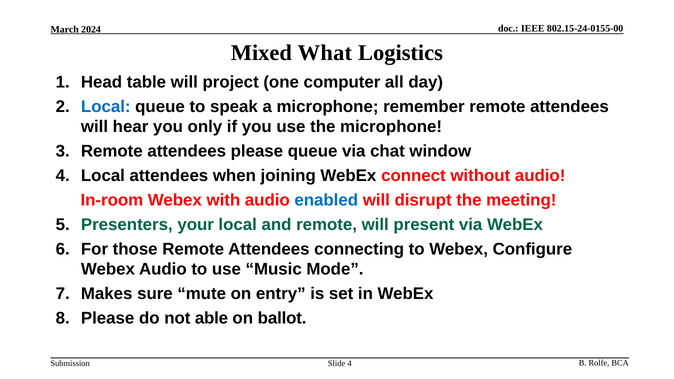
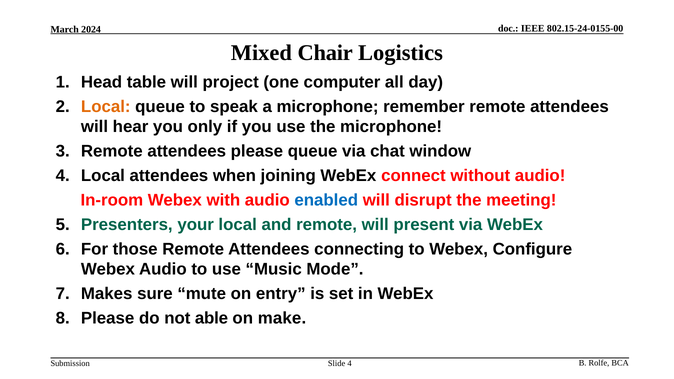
What: What -> Chair (325, 53)
Local colour: blue -> orange (106, 107)
ballot: ballot -> make (282, 318)
